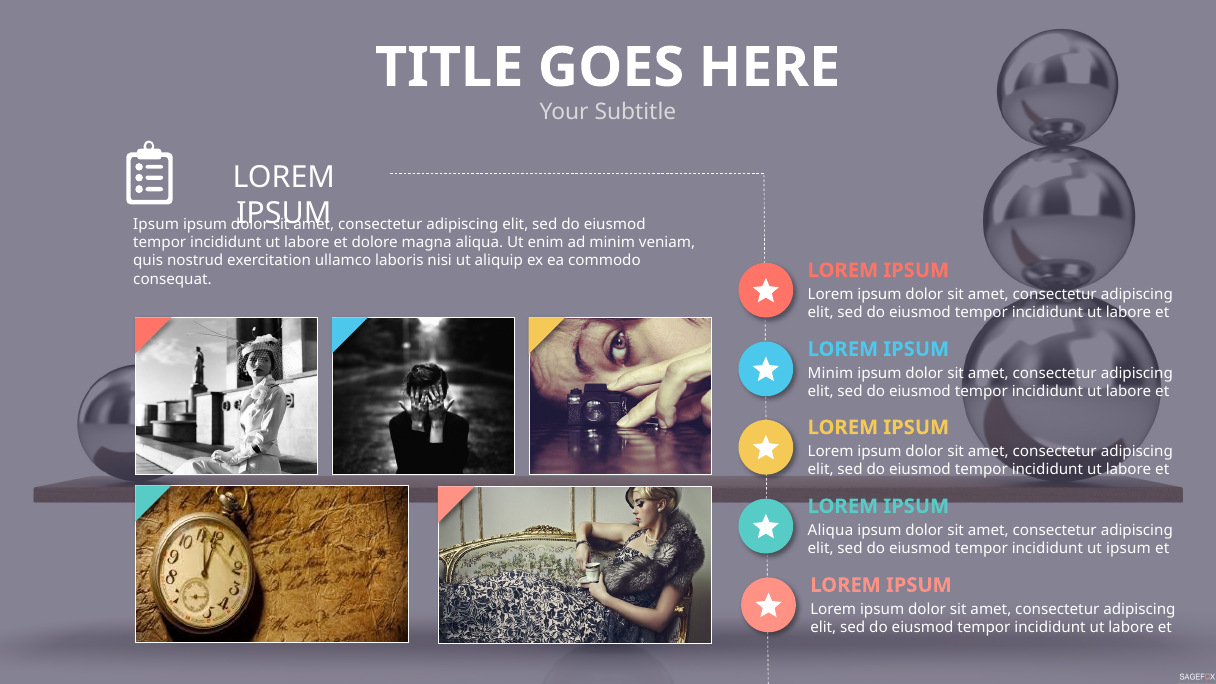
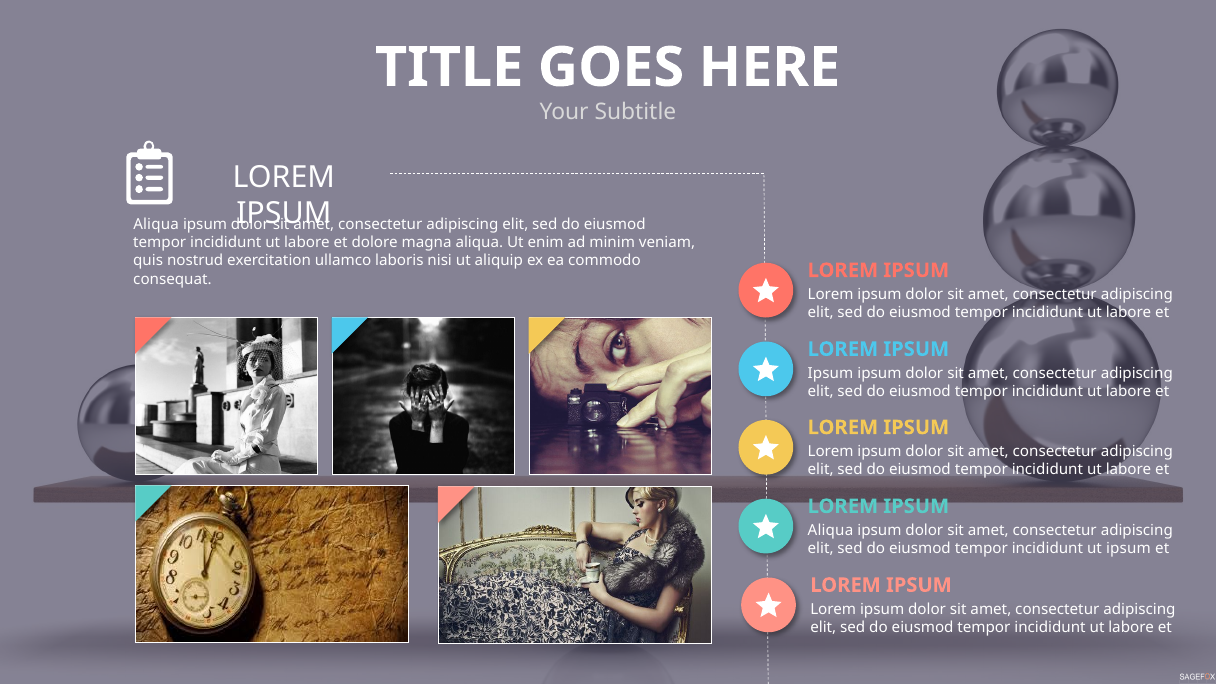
Ipsum: Ipsum -> Aliqua (156, 224)
Minim: Minim -> Ipsum (831, 373)
